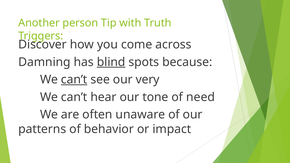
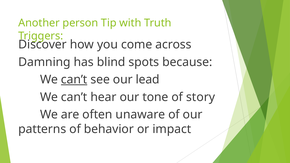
blind underline: present -> none (111, 62)
very: very -> lead (148, 80)
need: need -> story (201, 97)
